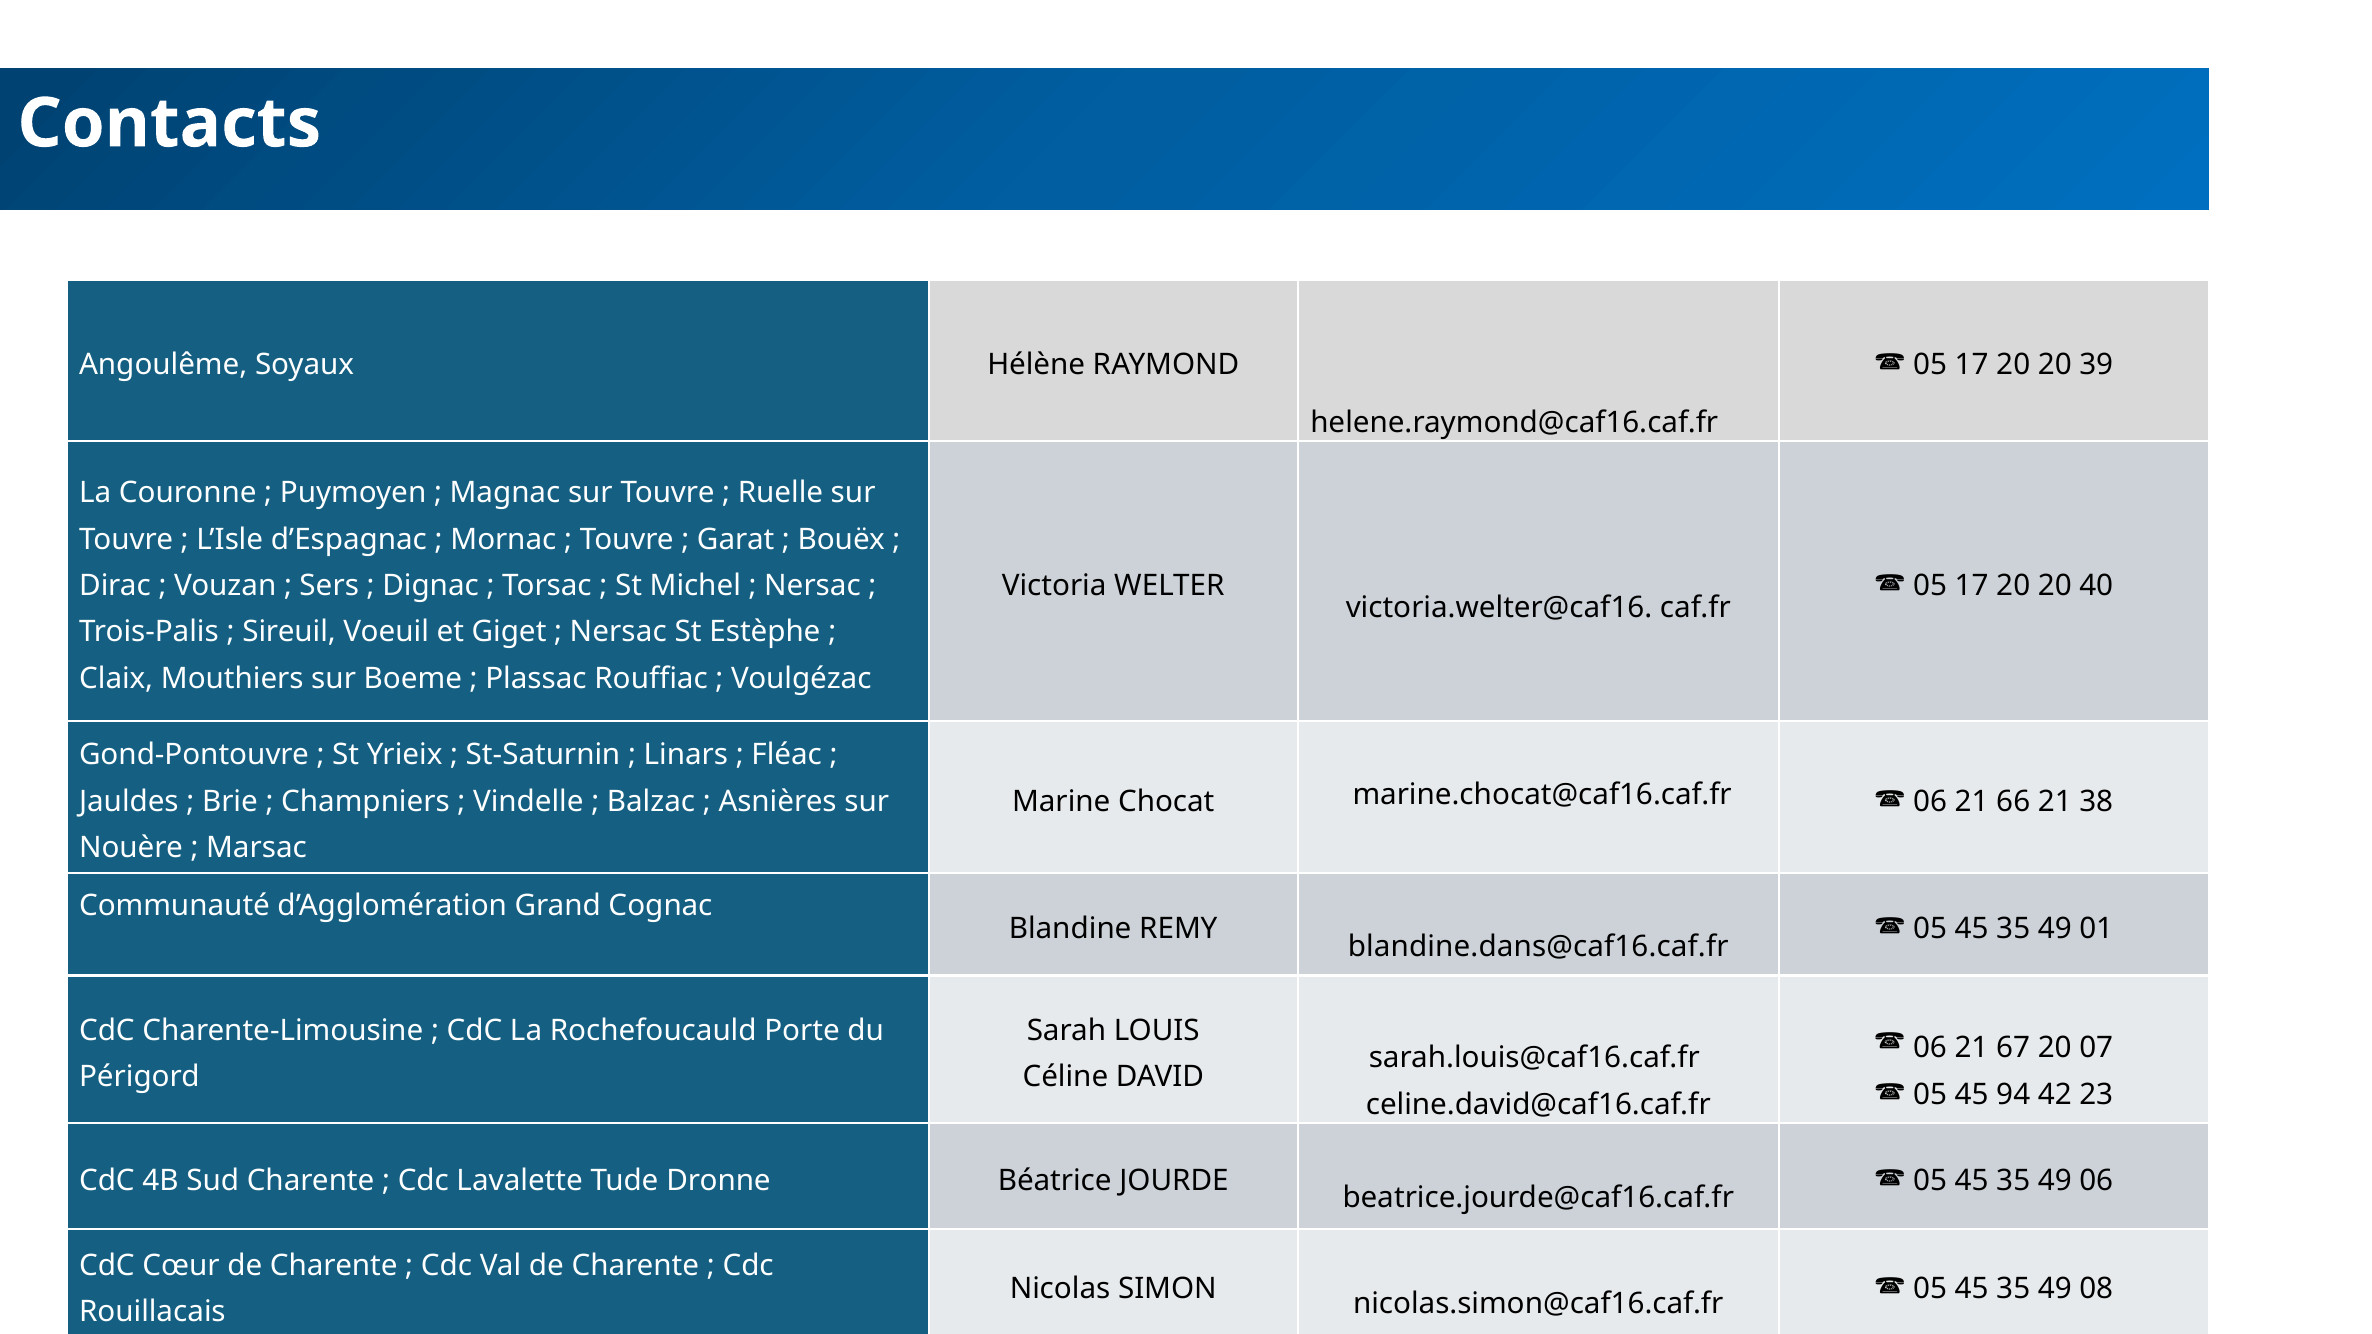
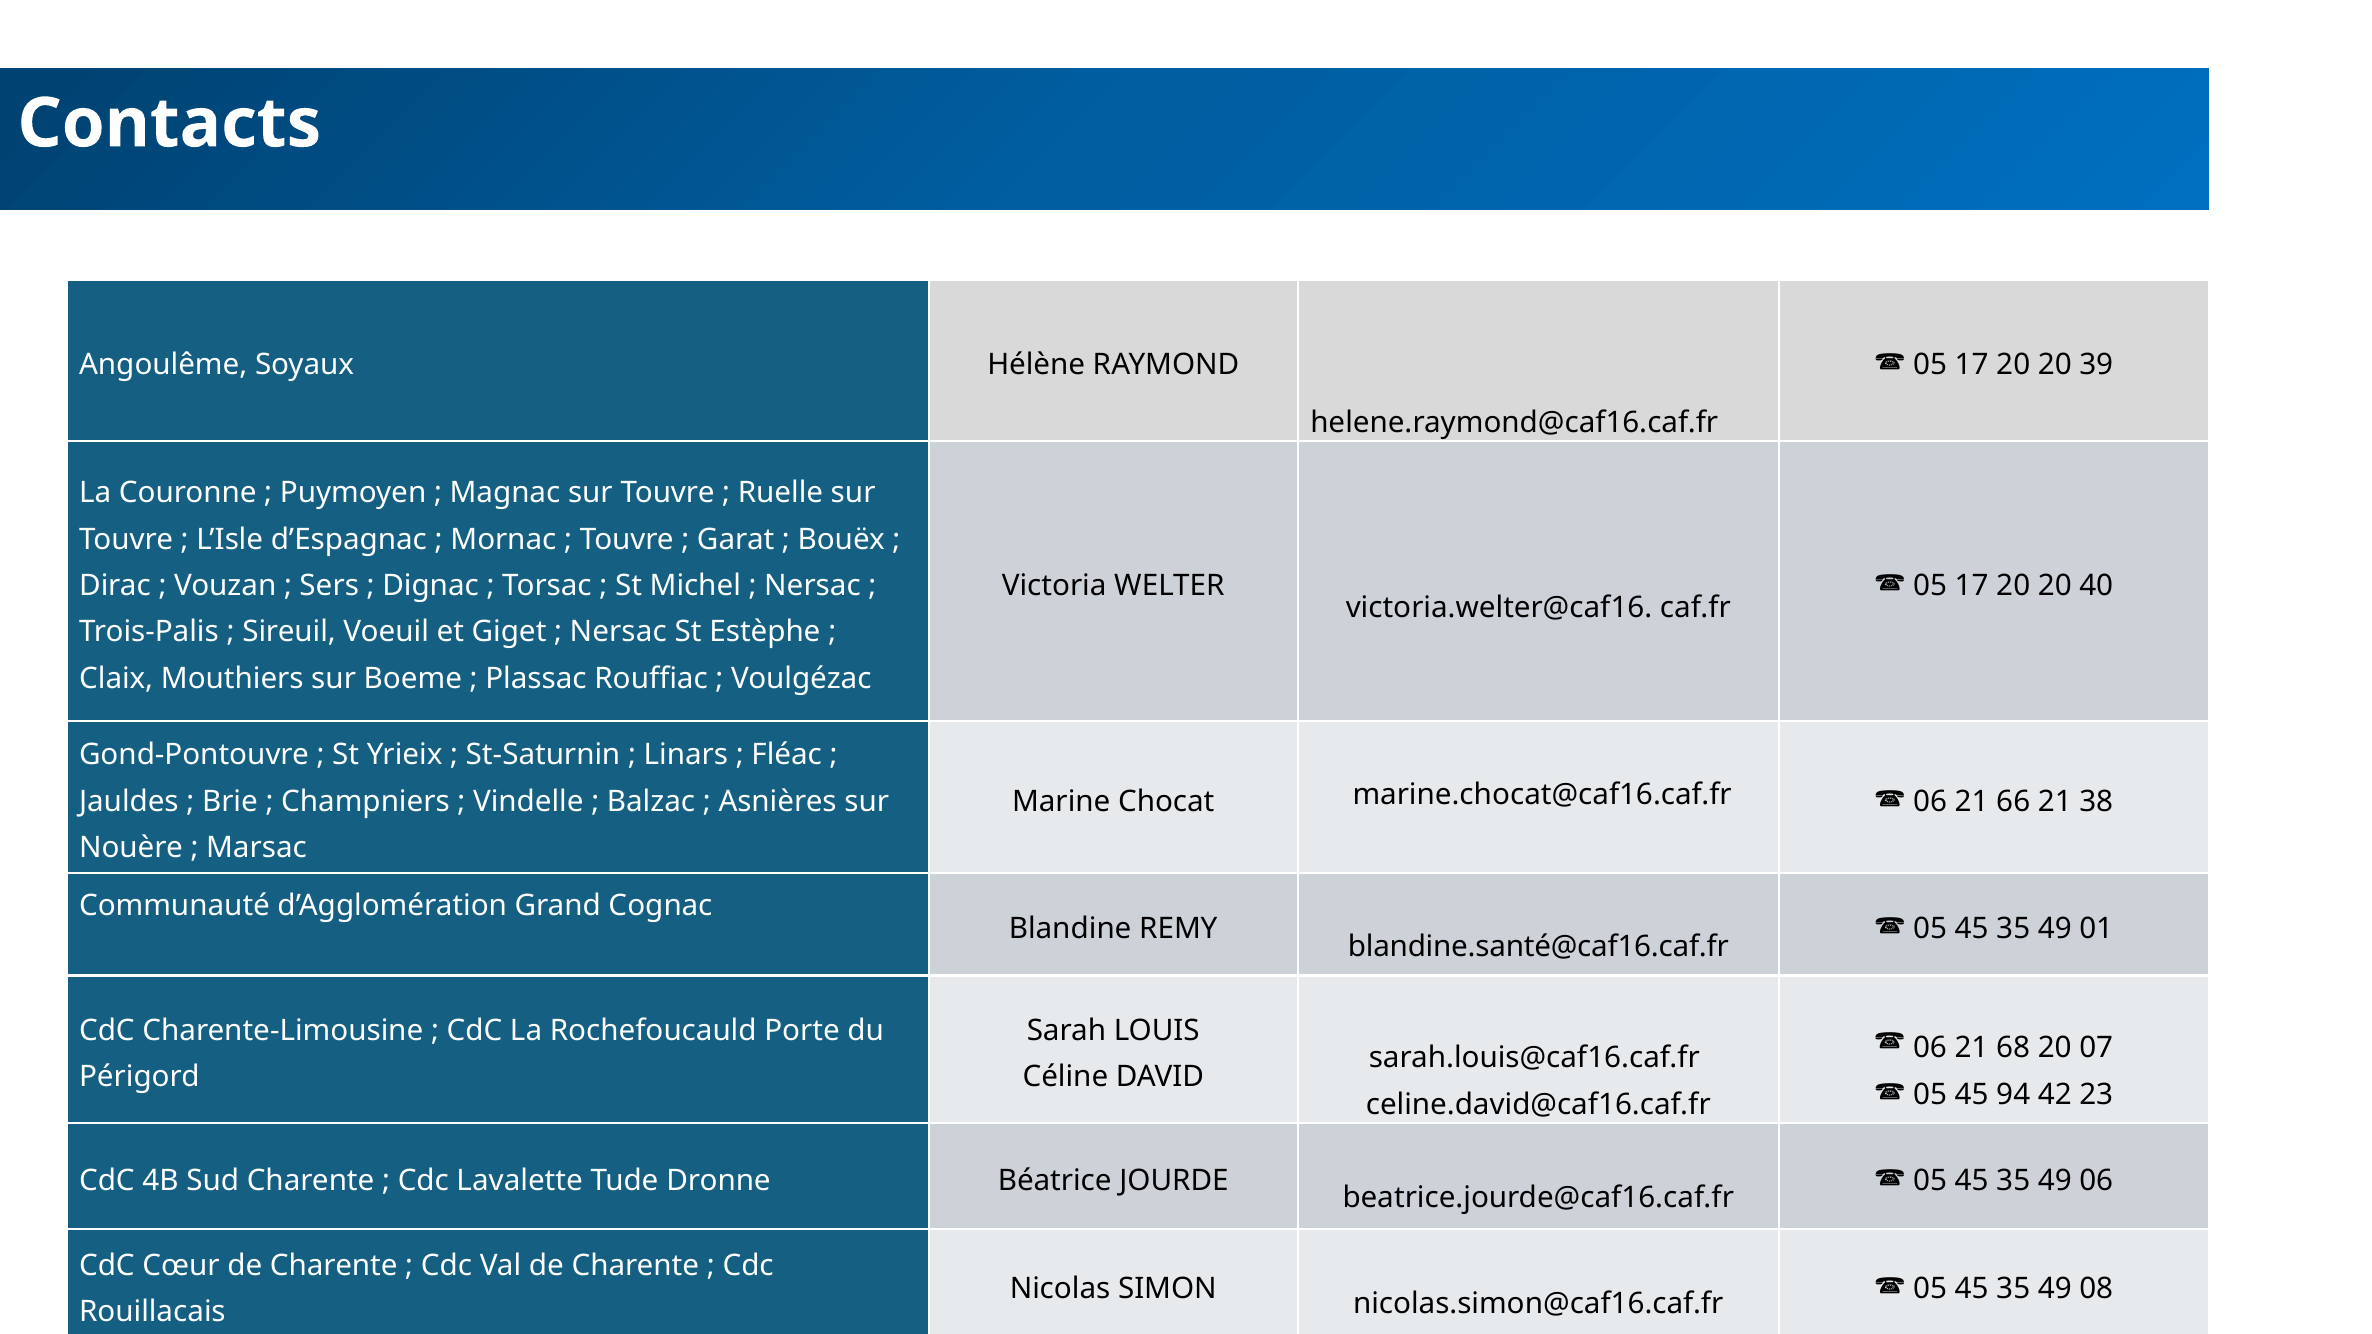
blandine.dans@caf16.caf.fr: blandine.dans@caf16.caf.fr -> blandine.santé@caf16.caf.fr (1538, 947)
67: 67 -> 68 (2013, 1048)
